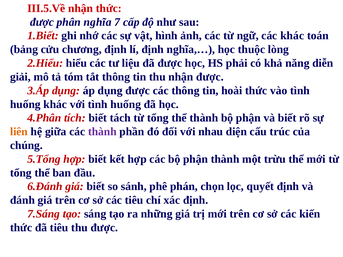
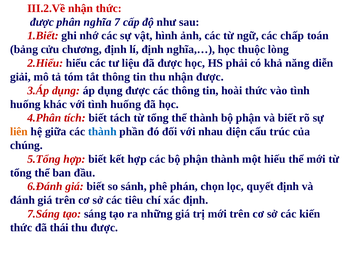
III.5.Về: III.5.Về -> III.2.Về (46, 8)
các khác: khác -> chấp (292, 36)
thành colour: purple -> blue (102, 132)
trừu: trừu -> hiếu (275, 159)
đã tiêu: tiêu -> thái (59, 228)
